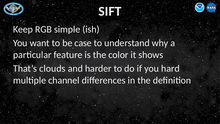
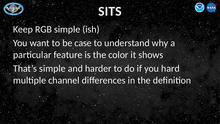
SIFT: SIFT -> SITS (110, 11)
That’s clouds: clouds -> simple (52, 68)
